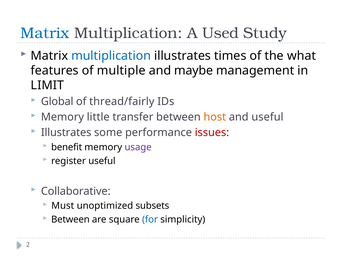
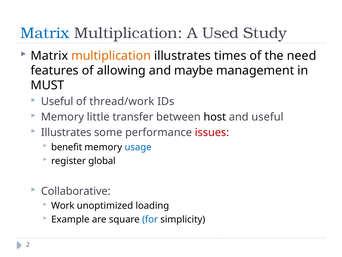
multiplication colour: blue -> orange (111, 56)
what: what -> need (302, 56)
multiple: multiple -> allowing (121, 70)
LIMIT: LIMIT -> MUST (48, 85)
Global: Global -> Useful (57, 101)
thread/fairly: thread/fairly -> thread/work (122, 101)
host colour: orange -> black (215, 117)
usage colour: purple -> blue (138, 147)
register useful: useful -> global (102, 161)
Must: Must -> Work (63, 205)
subsets: subsets -> loading (152, 205)
Between: Between -> Example (70, 219)
